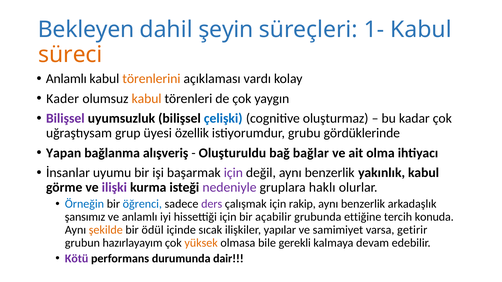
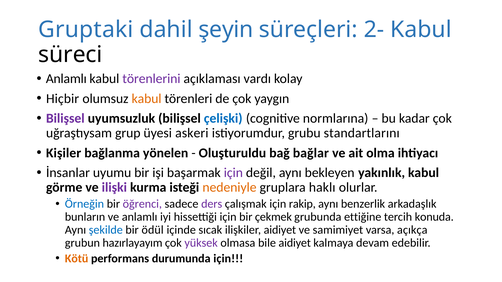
Bekleyen: Bekleyen -> Gruptaki (86, 30)
1-: 1- -> 2- (374, 30)
süreci colour: orange -> black (70, 55)
törenlerini colour: orange -> purple (151, 79)
Kader: Kader -> Hiçbir (63, 99)
oluşturmaz: oluşturmaz -> normlarına (336, 119)
özellik: özellik -> askeri (192, 133)
gördüklerinde: gördüklerinde -> standartlarını (362, 133)
Yapan: Yapan -> Kişiler (64, 153)
alışveriş: alışveriş -> yönelen (166, 153)
değil aynı benzerlik: benzerlik -> bekleyen (330, 173)
nedeniyle colour: purple -> orange (230, 188)
öğrenci colour: blue -> purple (142, 204)
şansımız: şansımız -> bunların (85, 217)
açabilir: açabilir -> çekmek (273, 217)
şekilde colour: orange -> blue (106, 230)
ilişkiler yapılar: yapılar -> aidiyet (280, 230)
getirir: getirir -> açıkça (412, 230)
yüksek colour: orange -> purple (201, 243)
bile gerekli: gerekli -> aidiyet (295, 243)
Kötü colour: purple -> orange (77, 259)
durumunda dair: dair -> için (228, 259)
